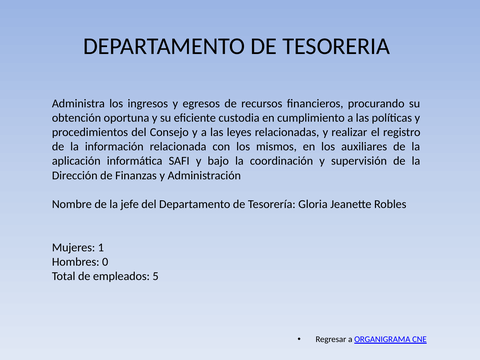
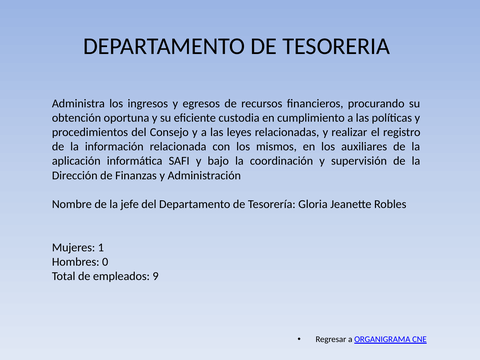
5: 5 -> 9 (156, 276)
